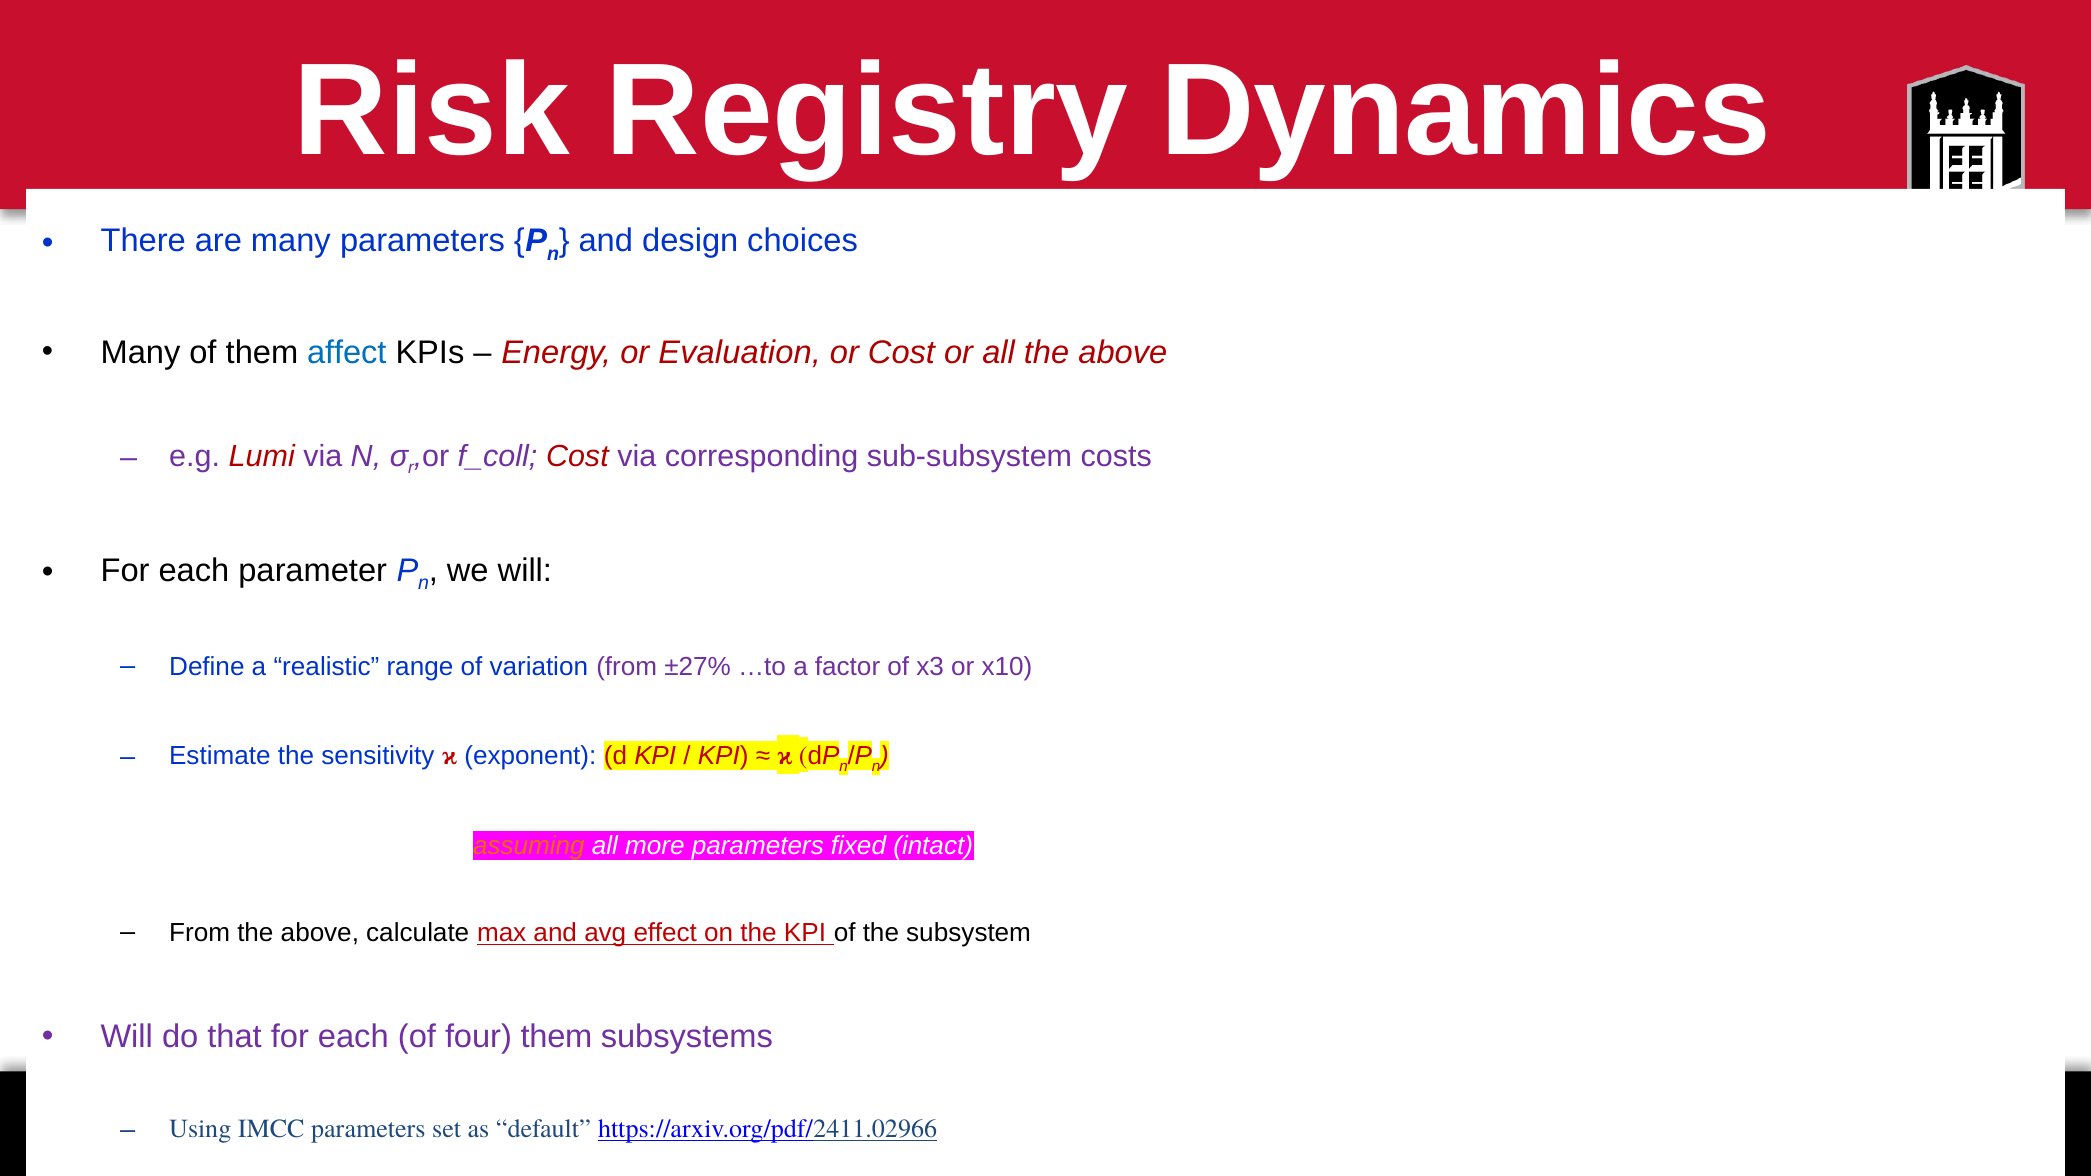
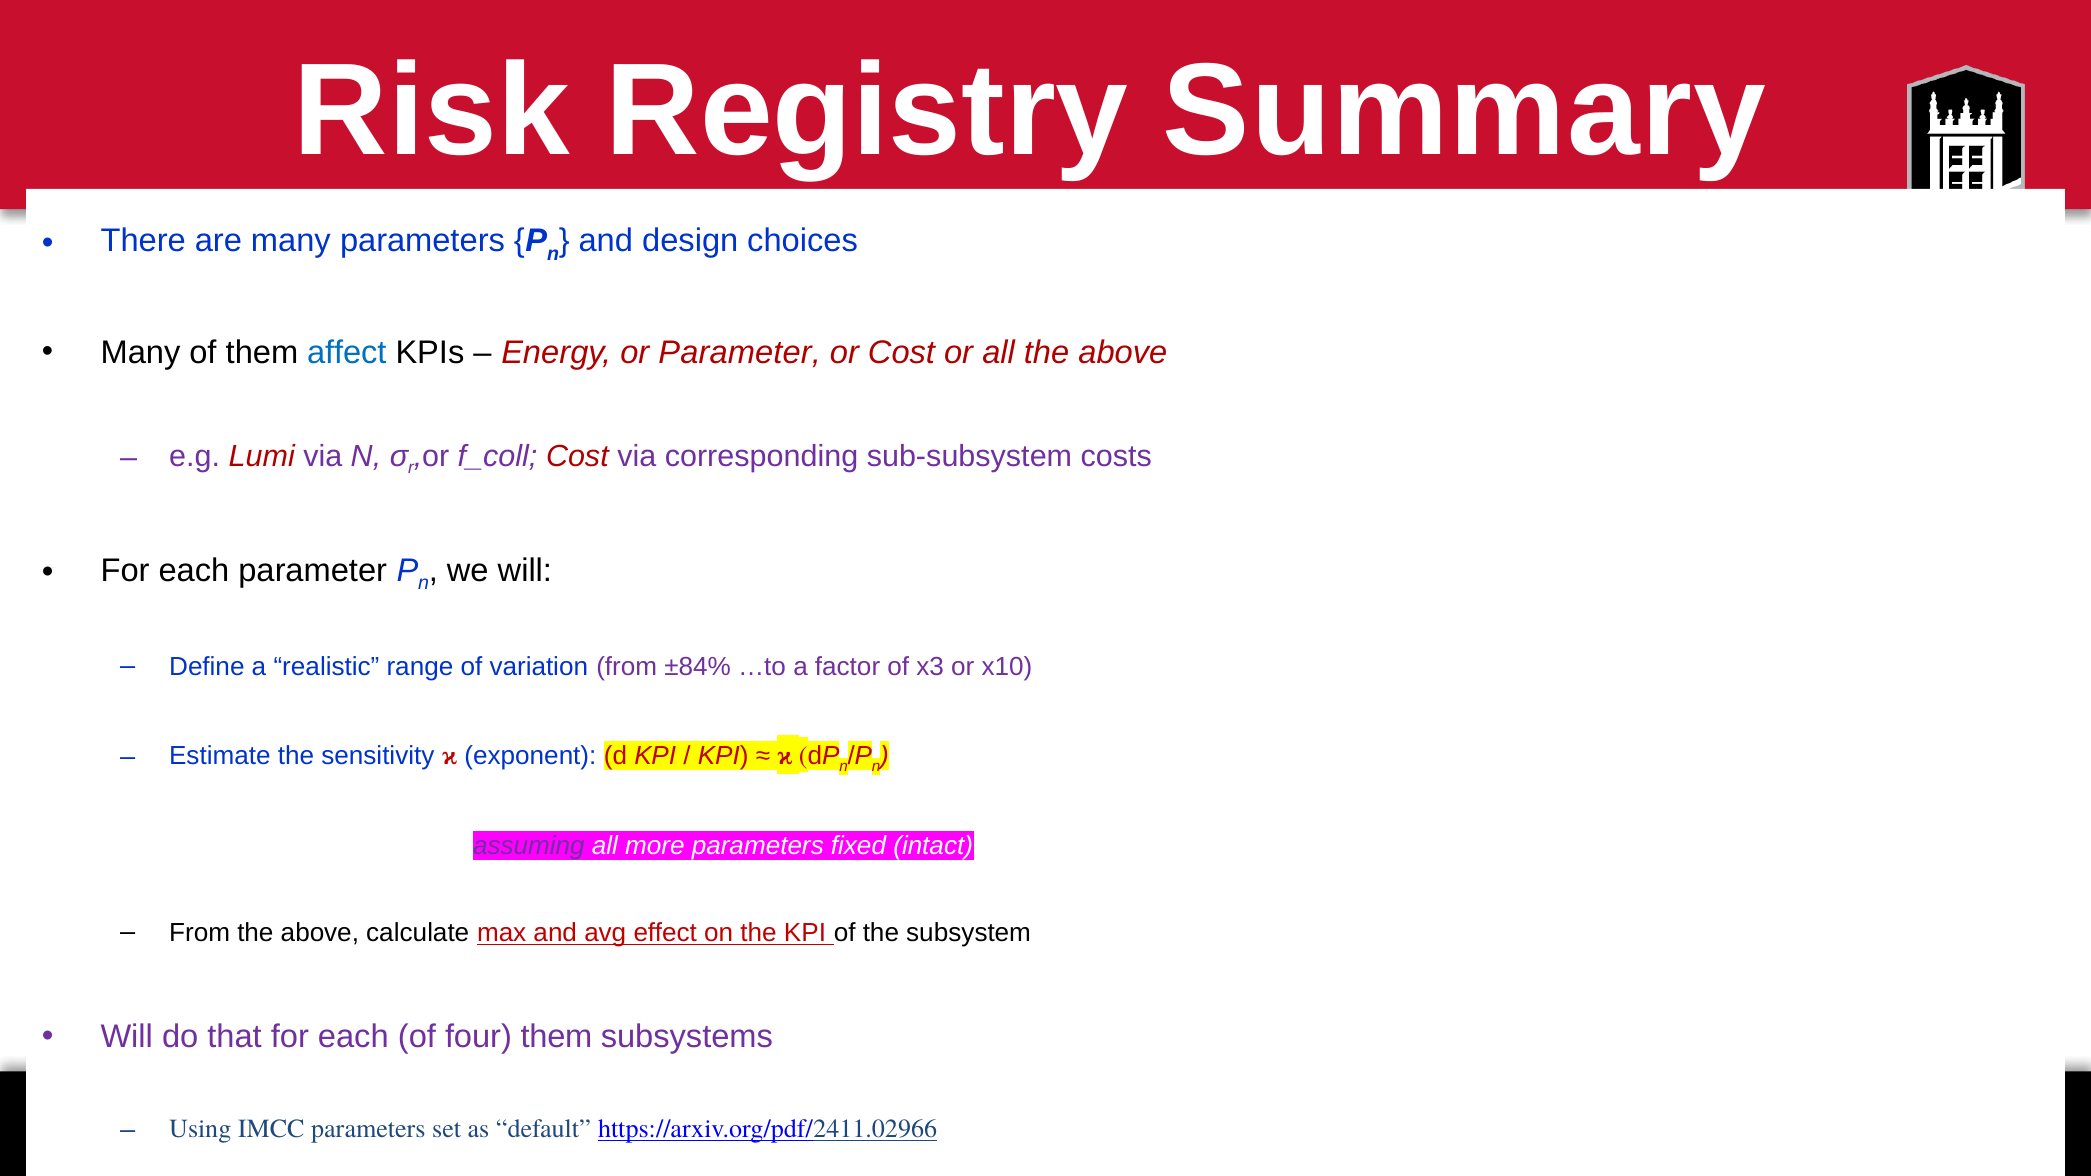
Dynamics: Dynamics -> Summary (1464, 111)
or Evaluation: Evaluation -> Parameter (740, 353)
±27%: ±27% -> ±84% (698, 667)
assuming colour: orange -> purple (529, 846)
